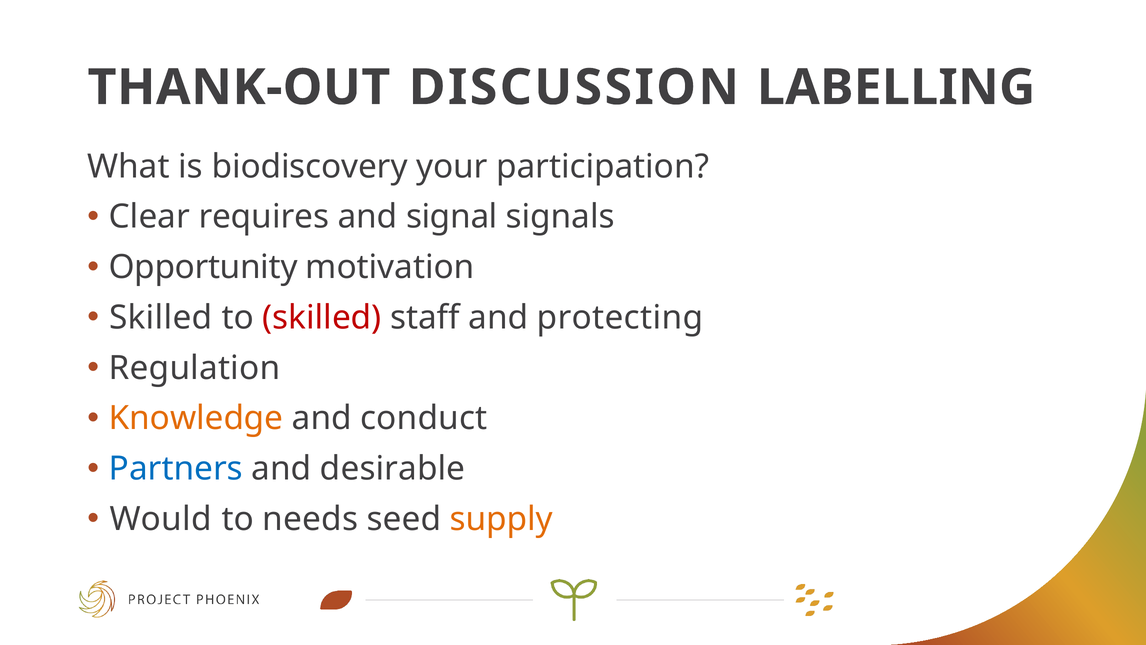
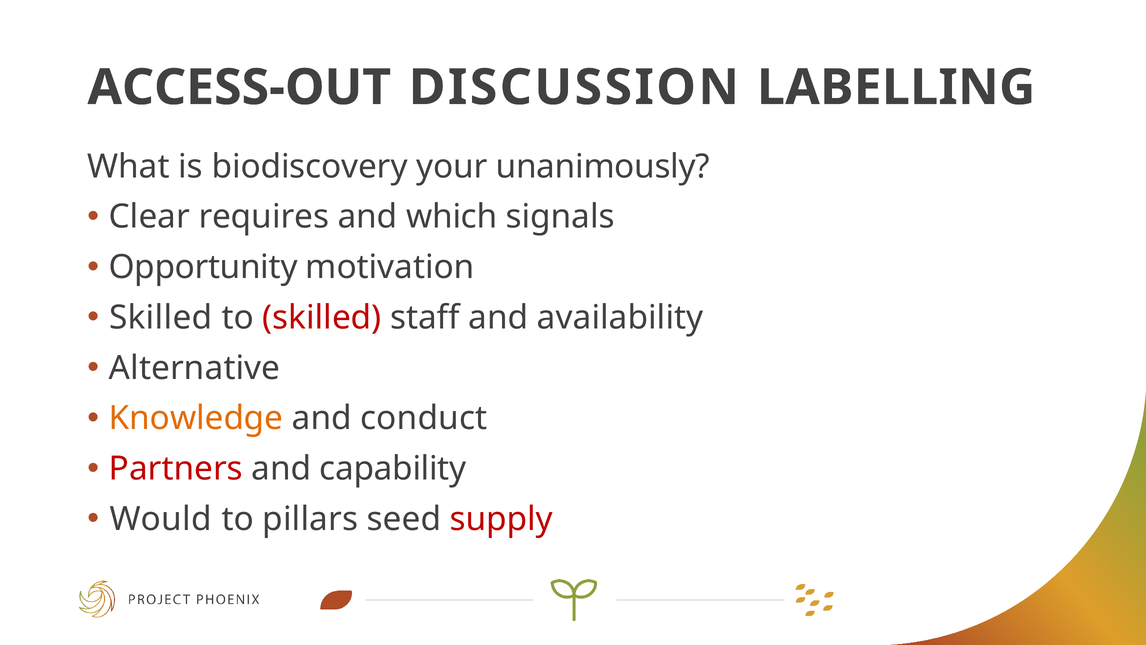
THANK-OUT: THANK-OUT -> ACCESS-OUT (239, 88)
participation: participation -> unanimously (603, 166)
signal: signal -> which (452, 217)
protecting: protecting -> availability (620, 317)
Regulation: Regulation -> Alternative (195, 368)
Partners colour: blue -> red (176, 469)
desirable: desirable -> capability (393, 469)
needs: needs -> pillars (310, 519)
supply colour: orange -> red (501, 519)
